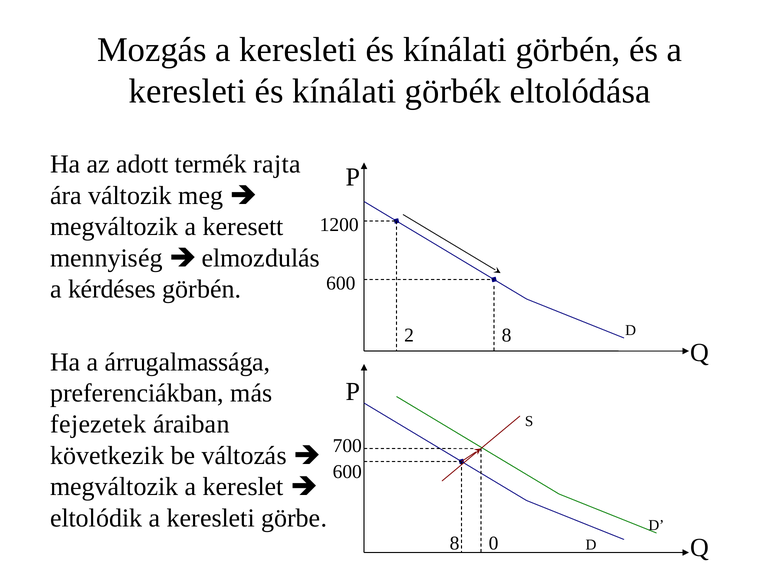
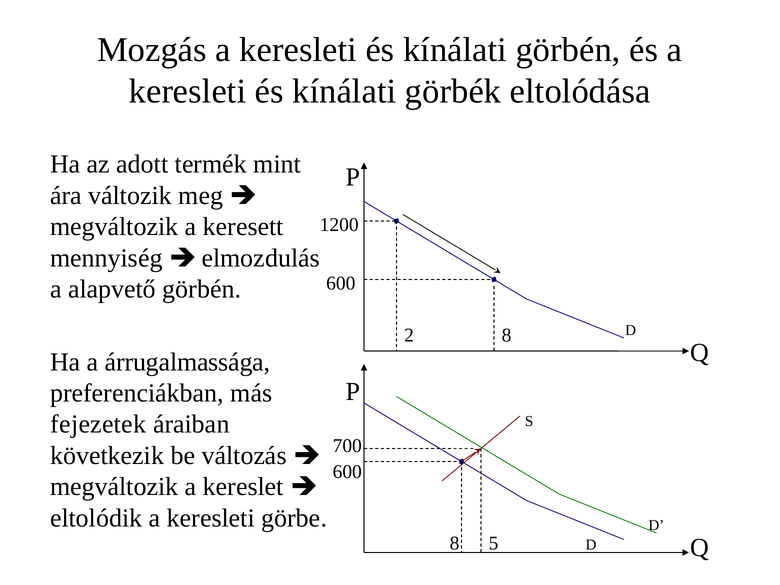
rajta: rajta -> mint (277, 164)
kérdéses: kérdéses -> alapvető (112, 289)
0: 0 -> 5 (494, 543)
